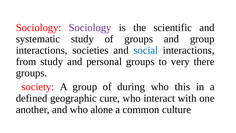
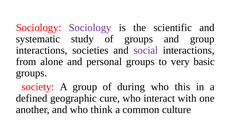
social colour: blue -> purple (146, 50)
from study: study -> alone (52, 62)
there: there -> basic (204, 62)
alone: alone -> think (102, 109)
